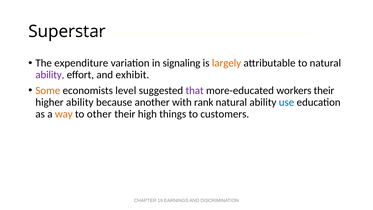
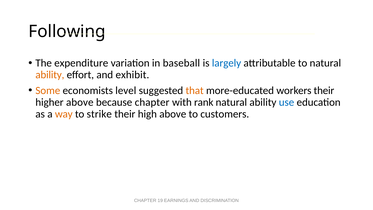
Superstar: Superstar -> Following (67, 31)
signaling: signaling -> baseball (181, 63)
largely colour: orange -> blue (227, 63)
ability colour: purple -> orange (50, 75)
that colour: purple -> orange (195, 90)
higher ability: ability -> above (80, 102)
because another: another -> chapter (152, 102)
other: other -> strike (99, 114)
high things: things -> above (173, 114)
